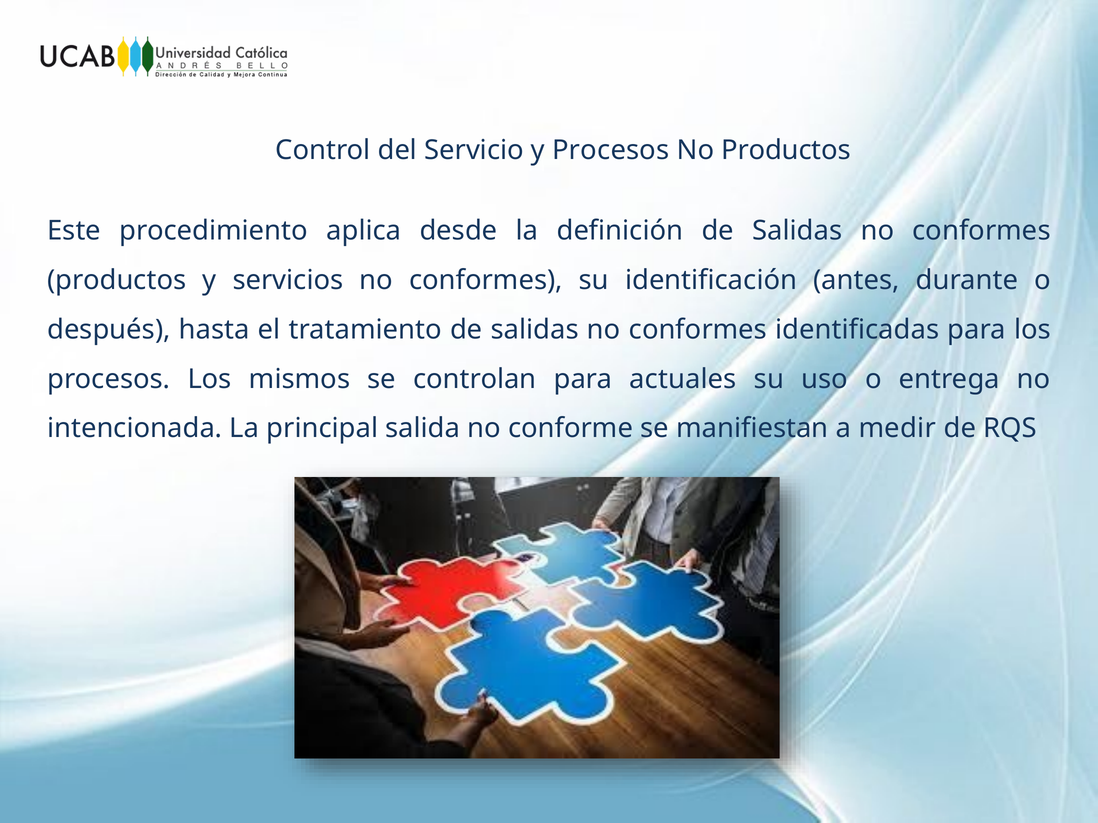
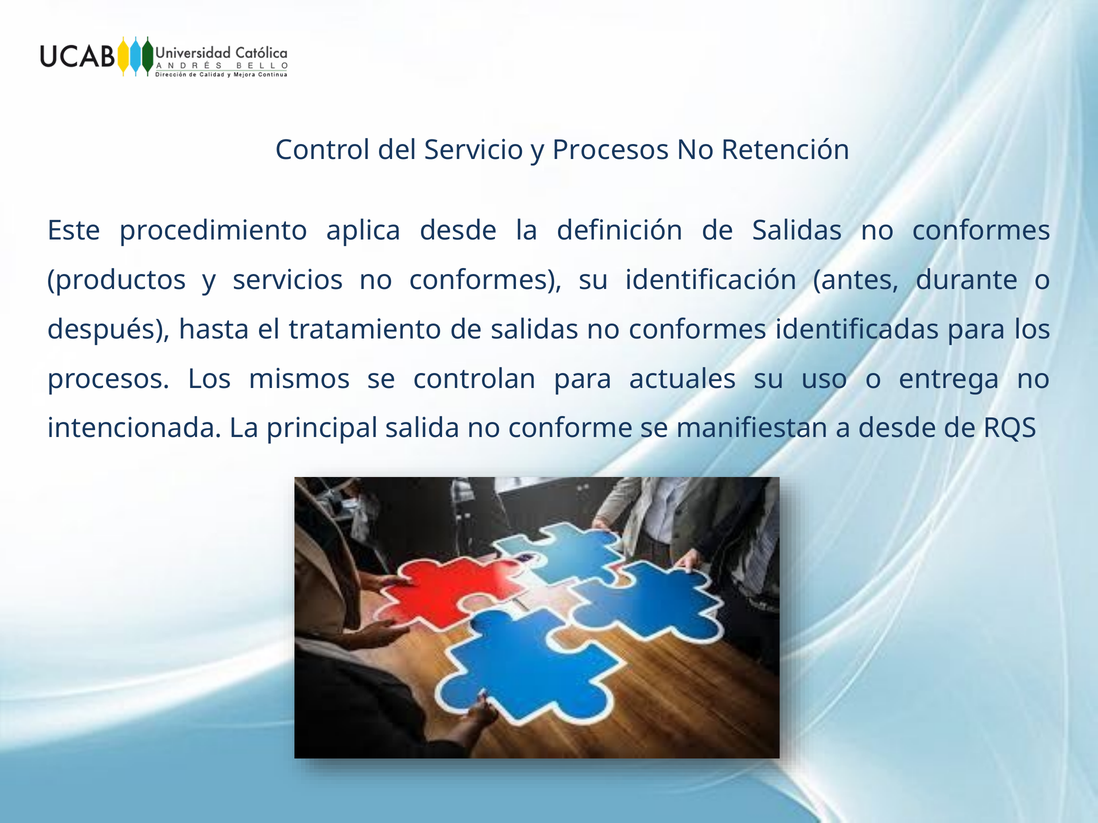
No Productos: Productos -> Retención (786, 150)
a medir: medir -> desde (897, 429)
